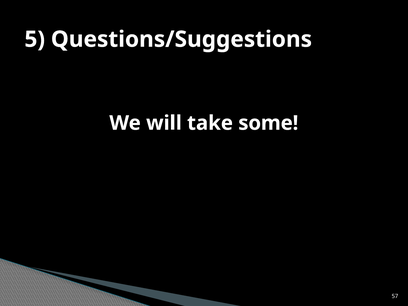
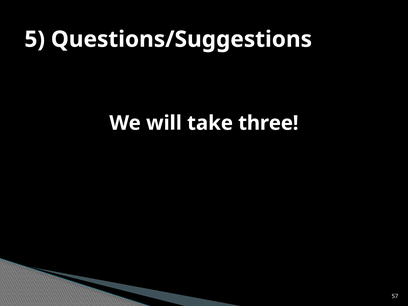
some: some -> three (268, 123)
